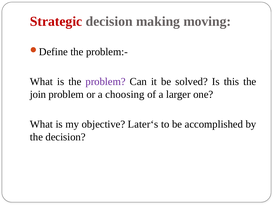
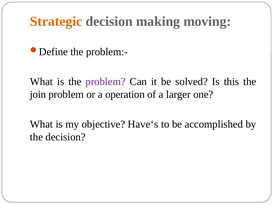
Strategic colour: red -> orange (56, 21)
choosing: choosing -> operation (125, 94)
Later‘s: Later‘s -> Have‘s (143, 124)
